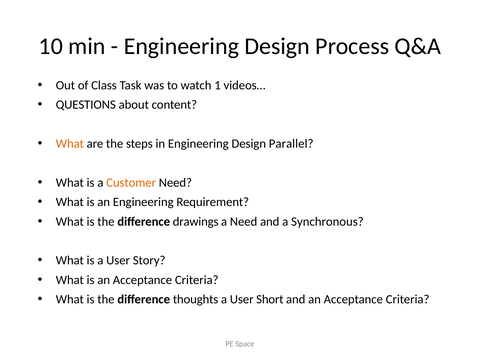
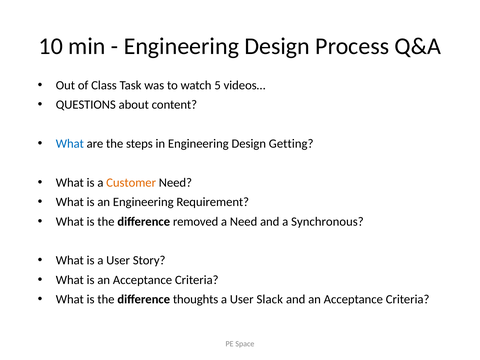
1: 1 -> 5 (218, 85)
What colour: orange -> blue (70, 144)
Parallel: Parallel -> Getting (291, 144)
drawings: drawings -> removed (196, 222)
Short: Short -> Slack (270, 299)
